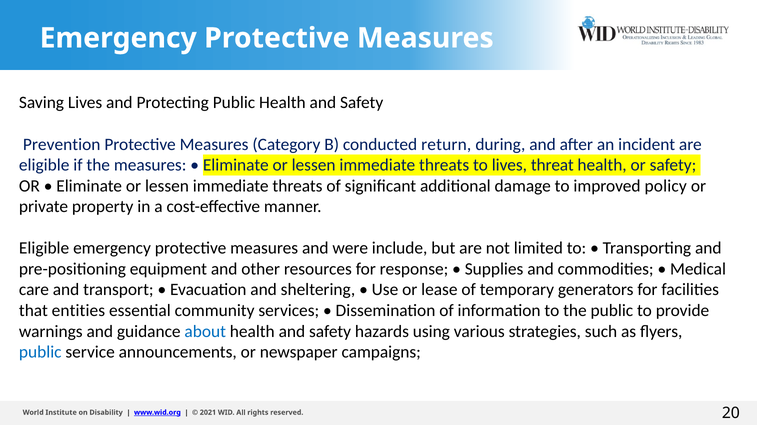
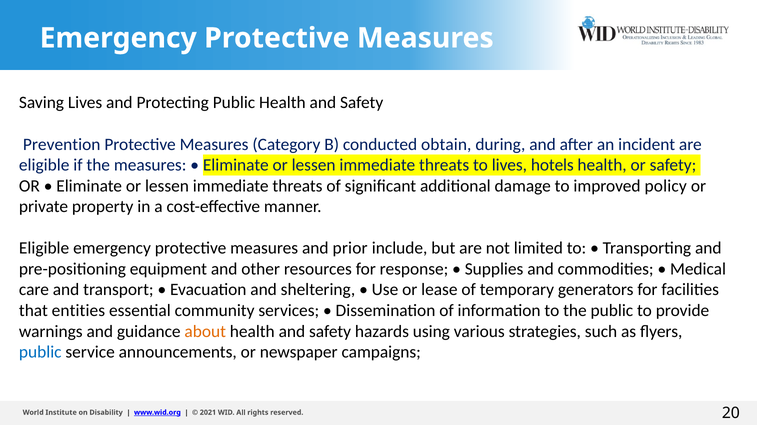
return: return -> obtain (446, 145)
threat: threat -> hotels (552, 165)
were: were -> prior (350, 249)
about colour: blue -> orange (205, 332)
